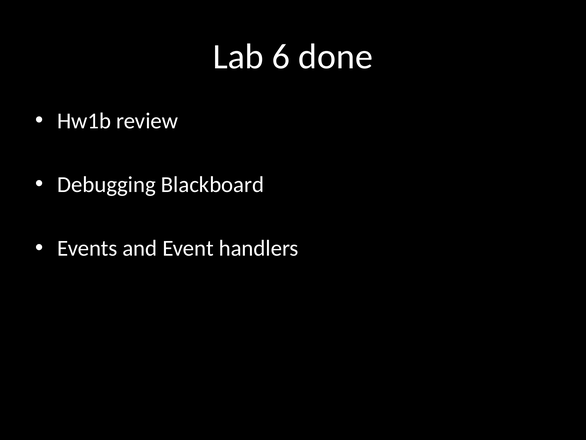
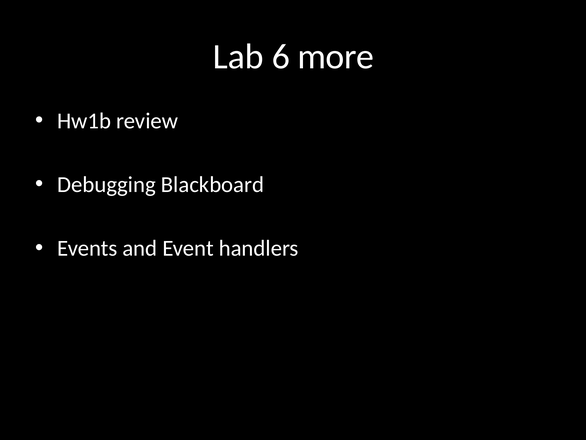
done: done -> more (336, 57)
